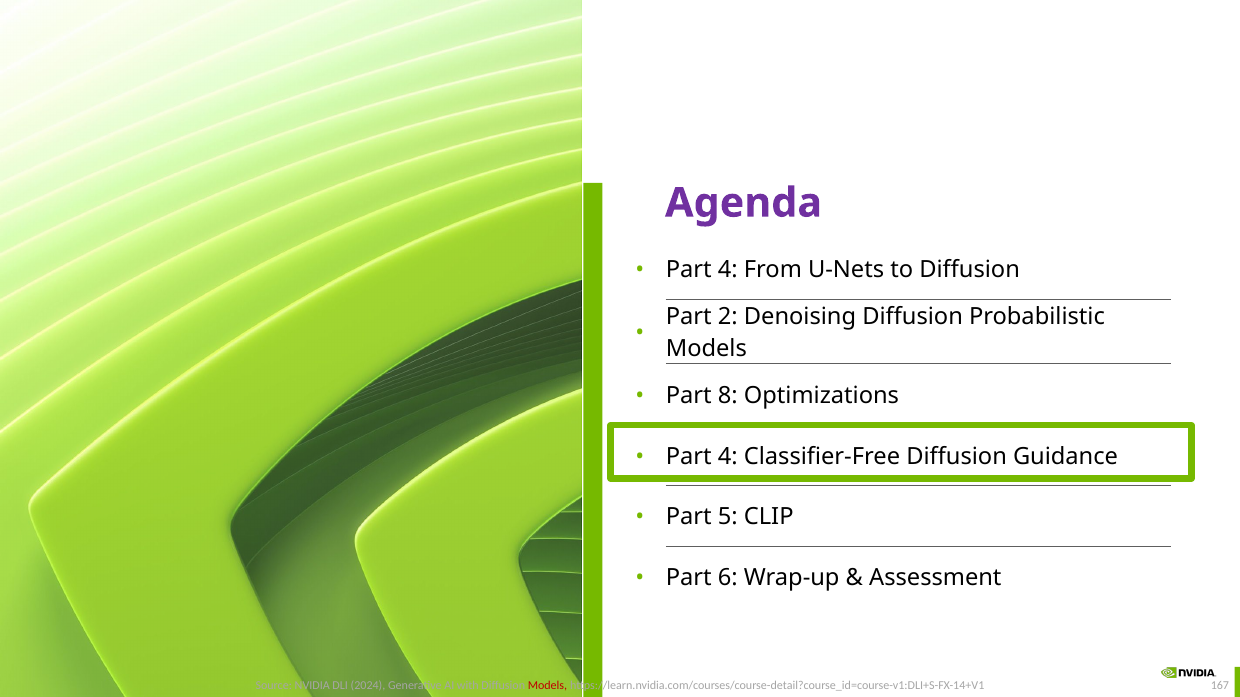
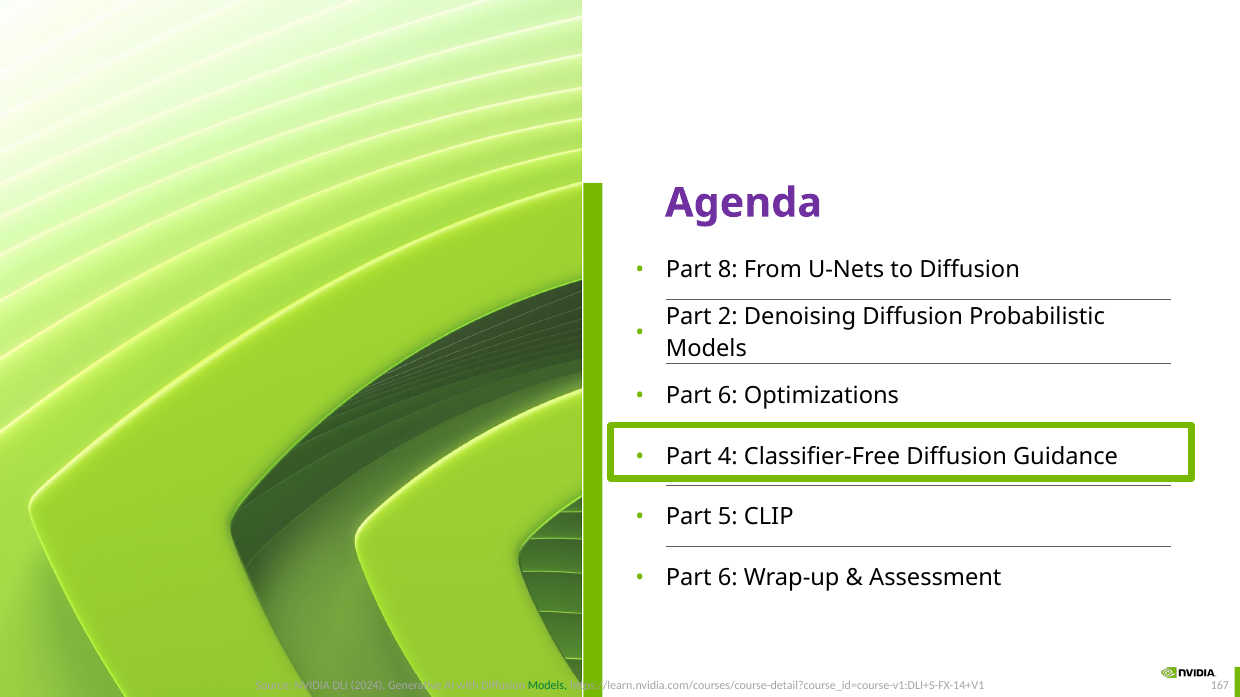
4: 4 -> 8 (728, 270)
8: 8 -> 6 (728, 396)
Models colour: red -> green (547, 686)
